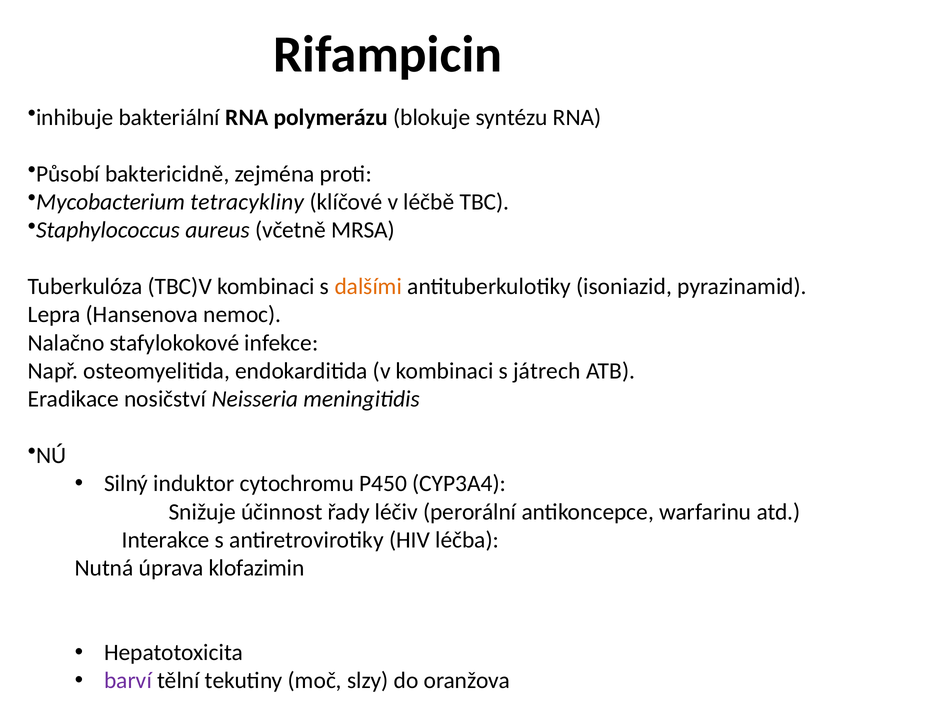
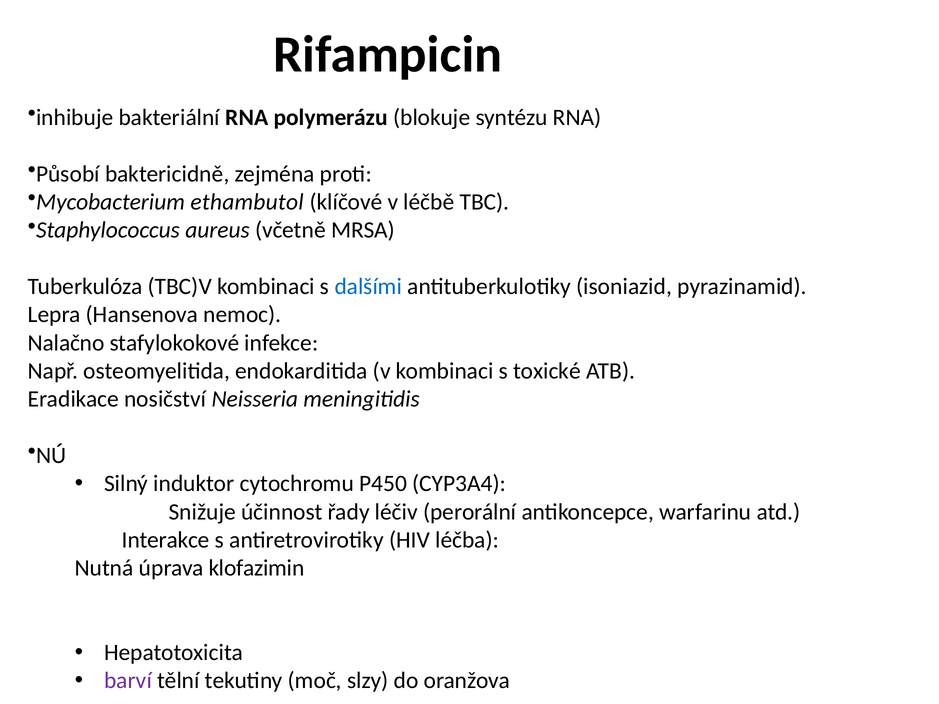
tetracykliny: tetracykliny -> ethambutol (247, 202)
dalšími colour: orange -> blue (368, 287)
játrech: játrech -> toxické (547, 371)
